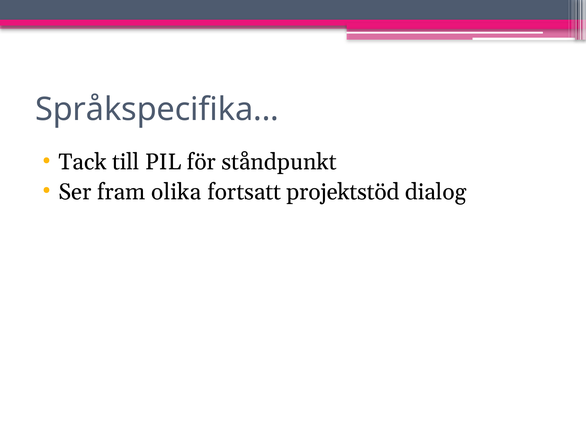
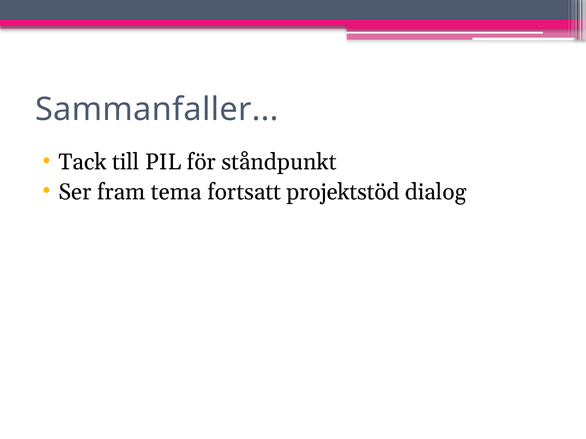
Språkspecifika: Språkspecifika -> Sammanfaller (157, 110)
olika: olika -> tema (176, 192)
